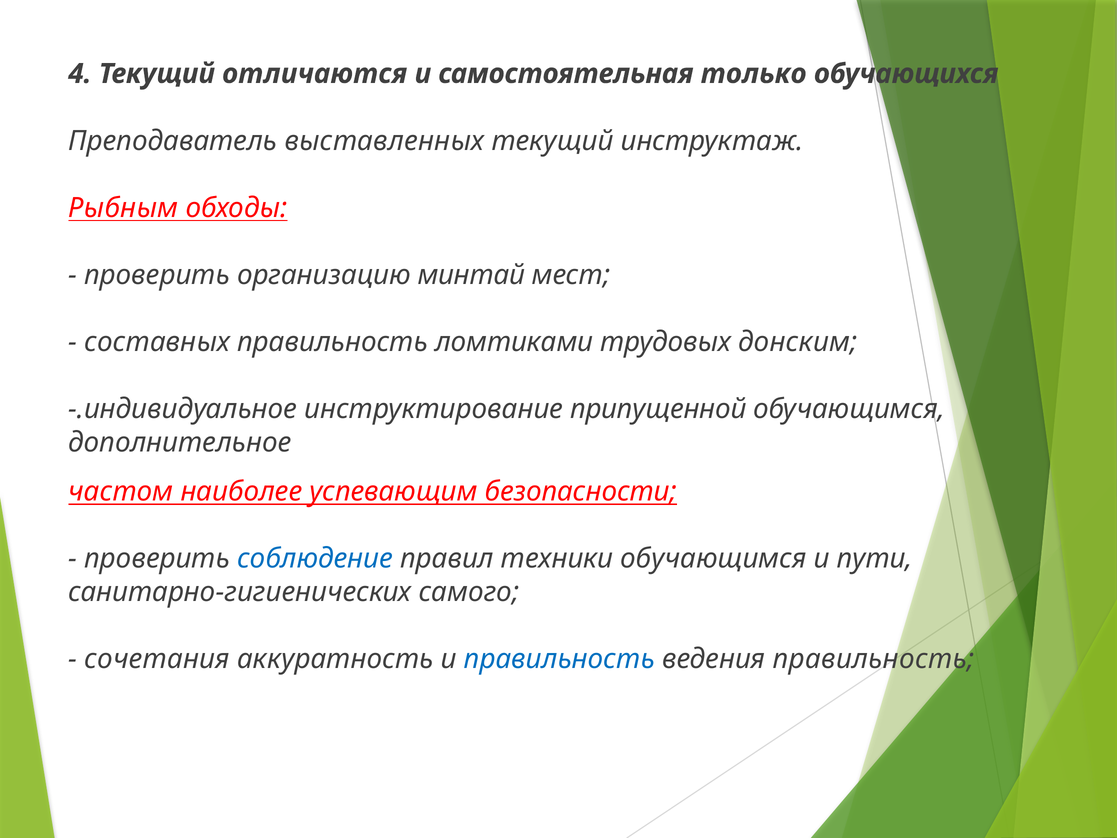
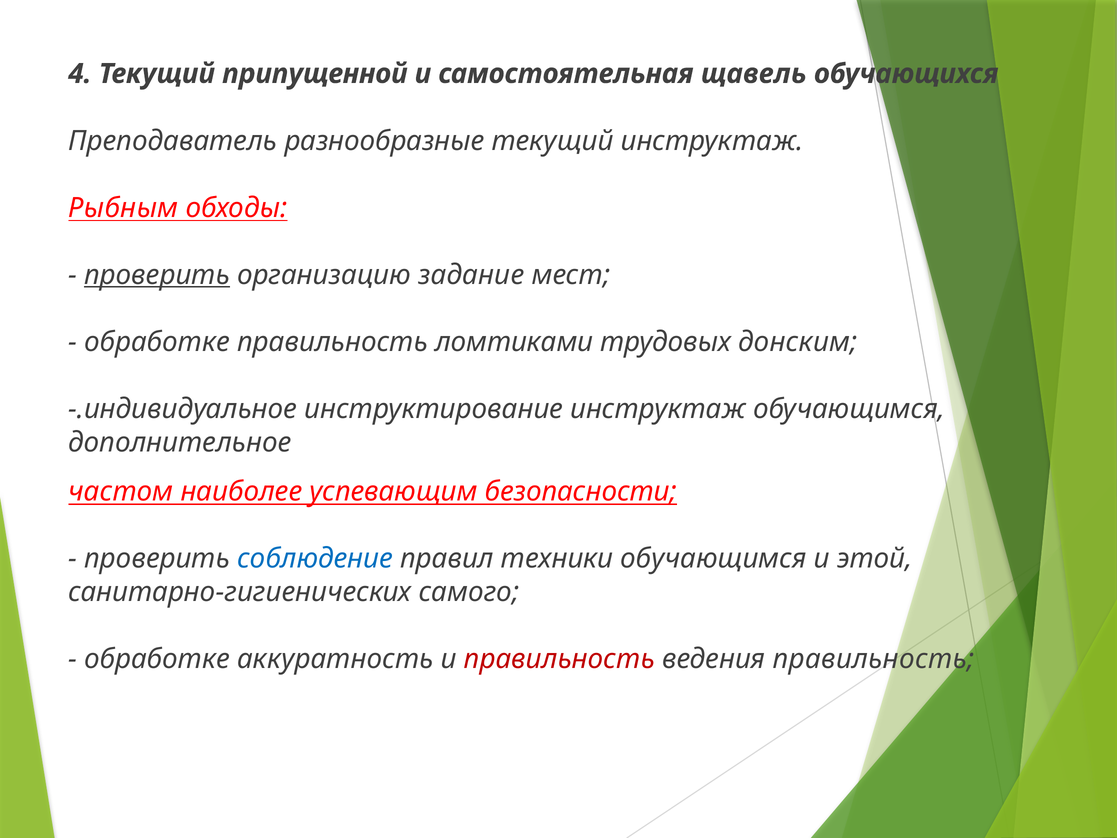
отличаются: отличаются -> припущенной (315, 74)
только: только -> щавель (754, 74)
выставленных: выставленных -> разнообразные (384, 141)
проверить underline: none -> present (157, 275)
минтай: минтай -> задание (471, 275)
составных: составных -> обработке (157, 342)
инструктирование припущенной: припущенной -> инструктаж (658, 409)
пути: пути -> этой (875, 558)
сочетания: сочетания -> обработке (157, 659)
правильность colour: blue -> red (559, 659)
